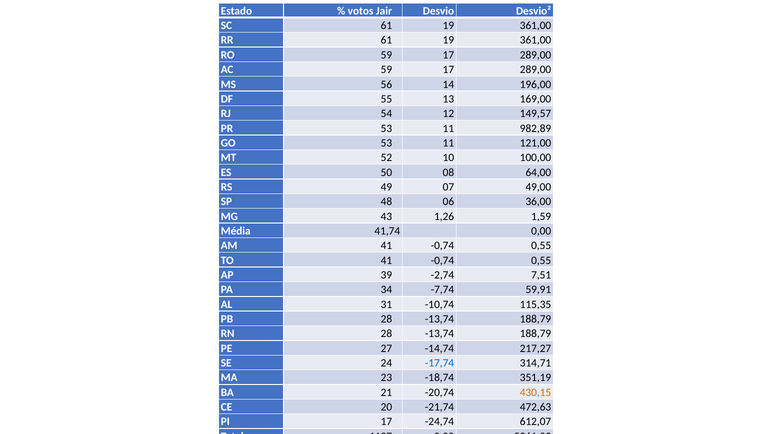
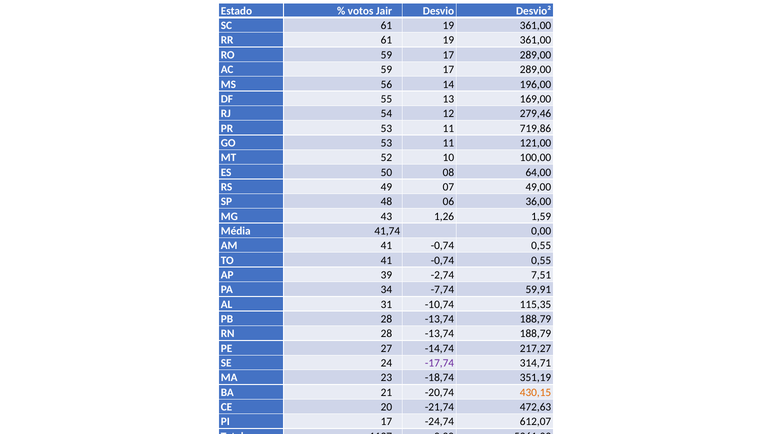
149,57: 149,57 -> 279,46 (535, 114)
982,89: 982,89 -> 719,86 (535, 128)
-17,74 colour: blue -> purple (440, 363)
